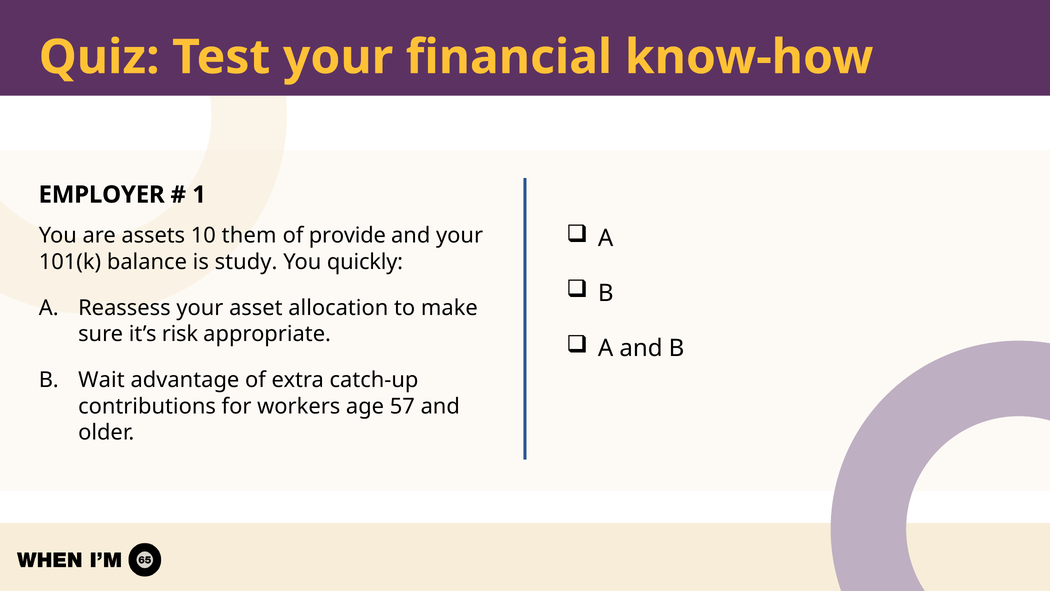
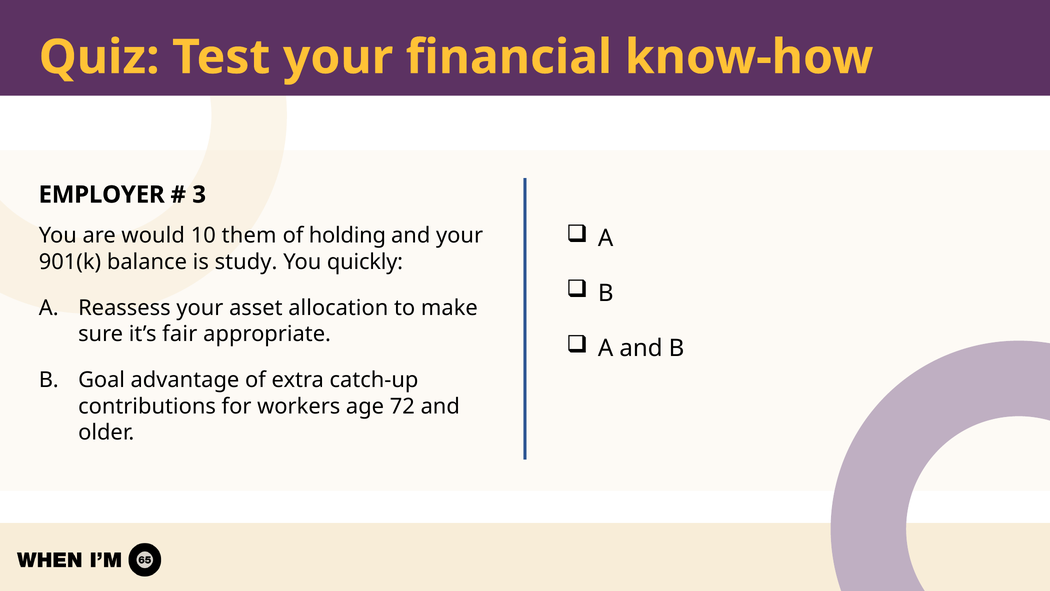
1: 1 -> 3 (199, 195)
assets: assets -> would (153, 236)
provide: provide -> holding (347, 236)
101(k: 101(k -> 901(k (70, 262)
risk: risk -> fair (180, 334)
Wait: Wait -> Goal (102, 380)
57: 57 -> 72 (402, 406)
